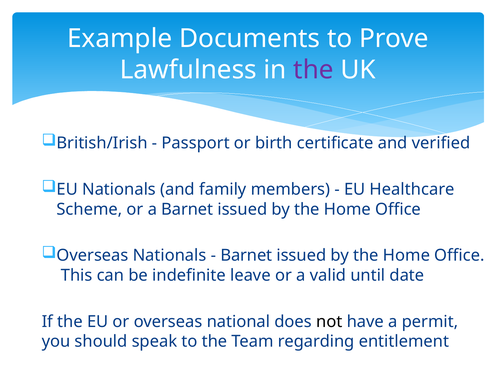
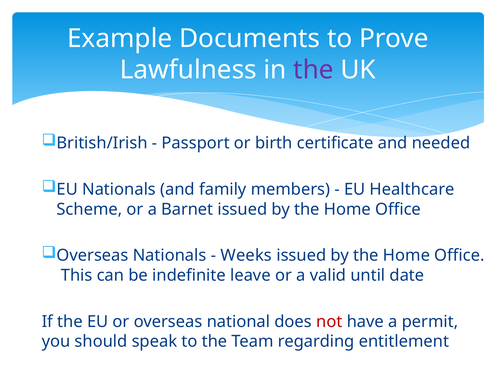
verified: verified -> needed (441, 143)
Barnet: Barnet -> Weeks (246, 255)
not colour: black -> red (329, 322)
